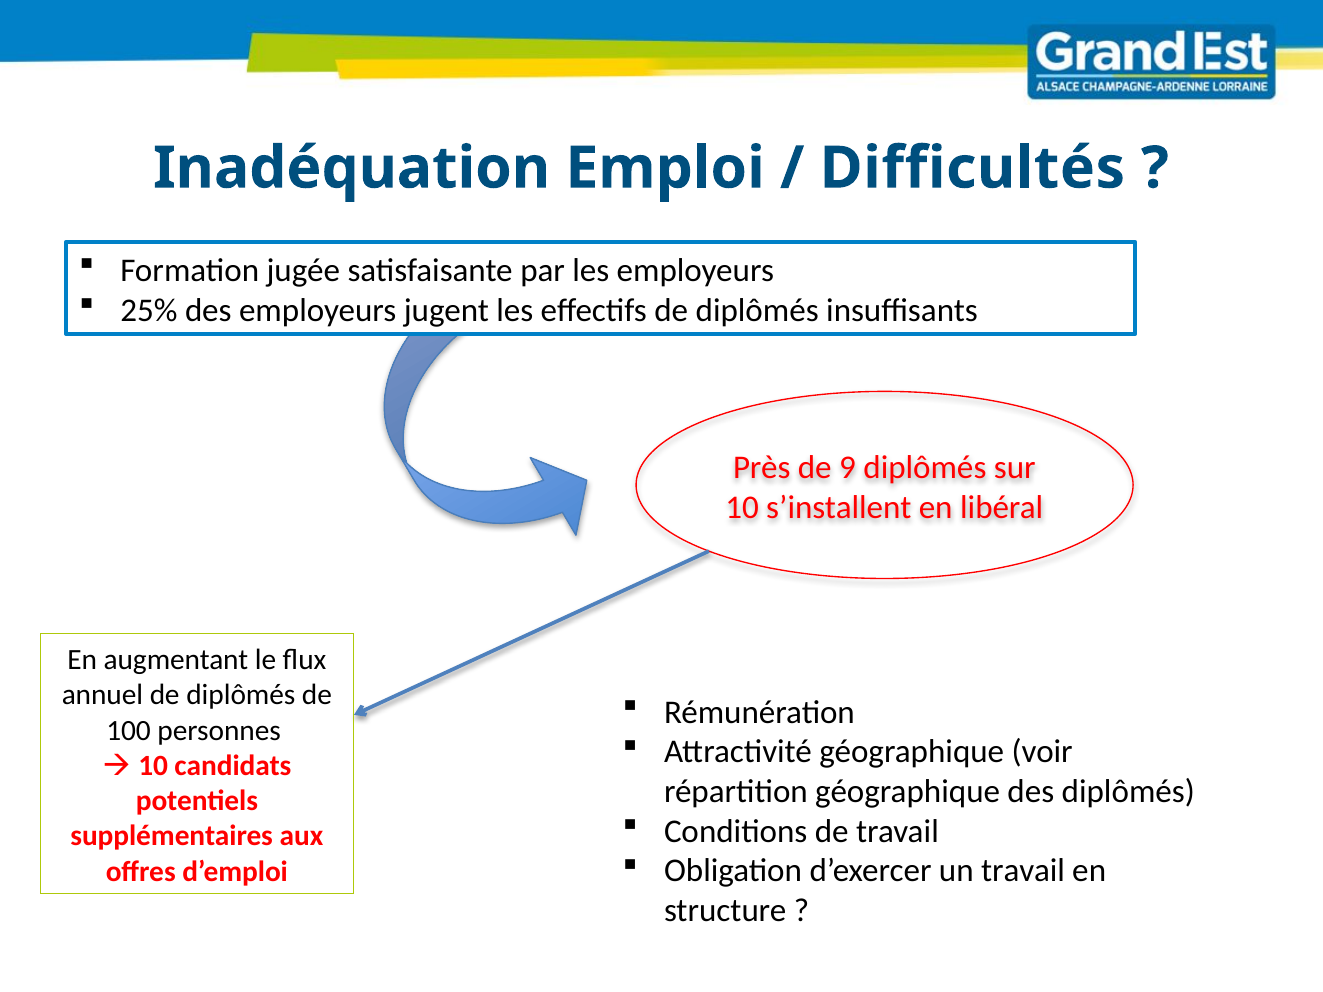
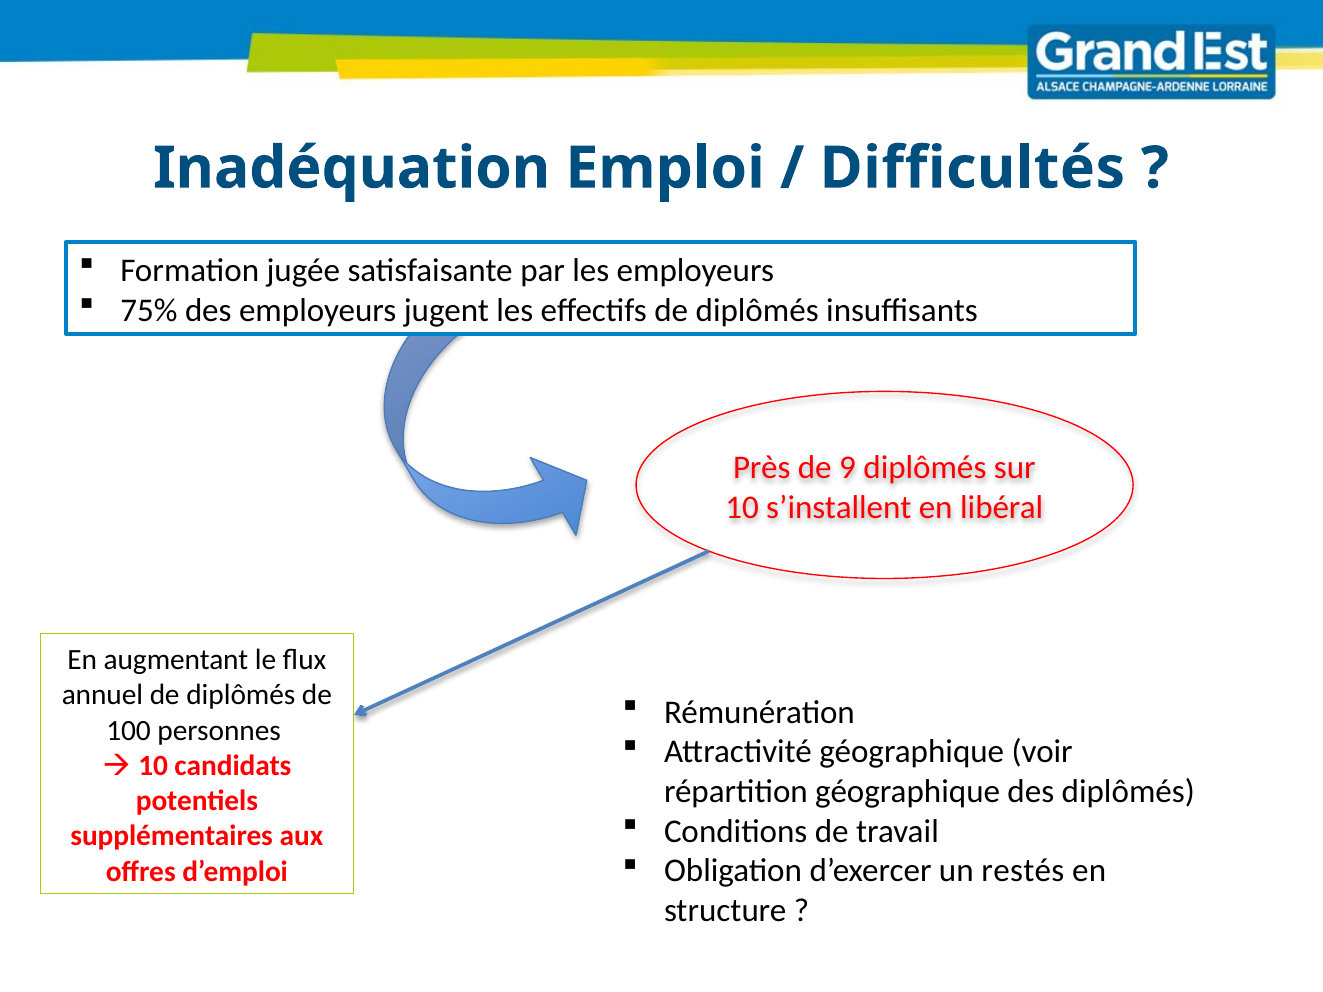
25%: 25% -> 75% (149, 310)
un travail: travail -> restés (1023, 871)
